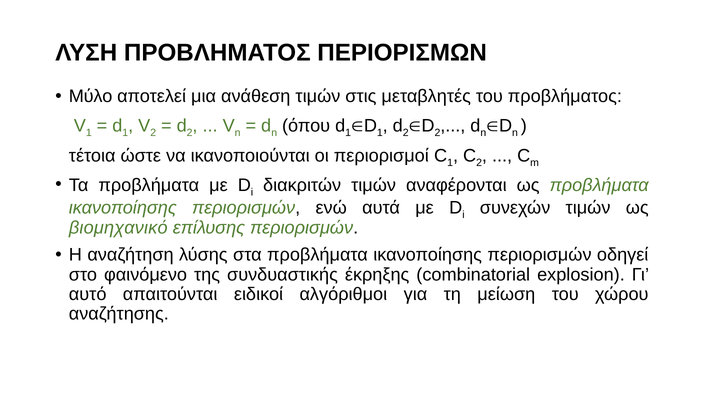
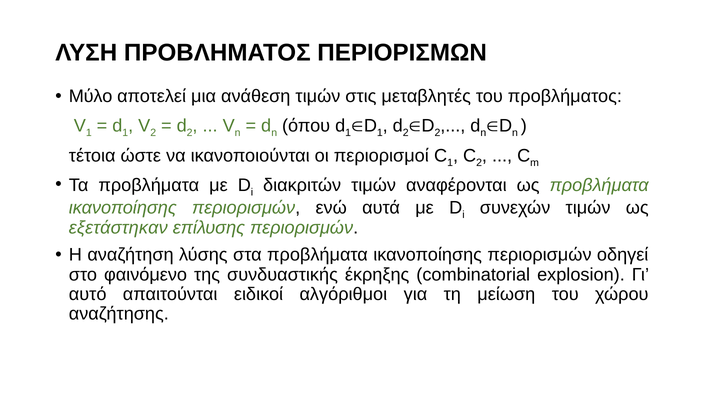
βιομηχανικό: βιομηχανικό -> εξετάστηκαν (118, 228)
